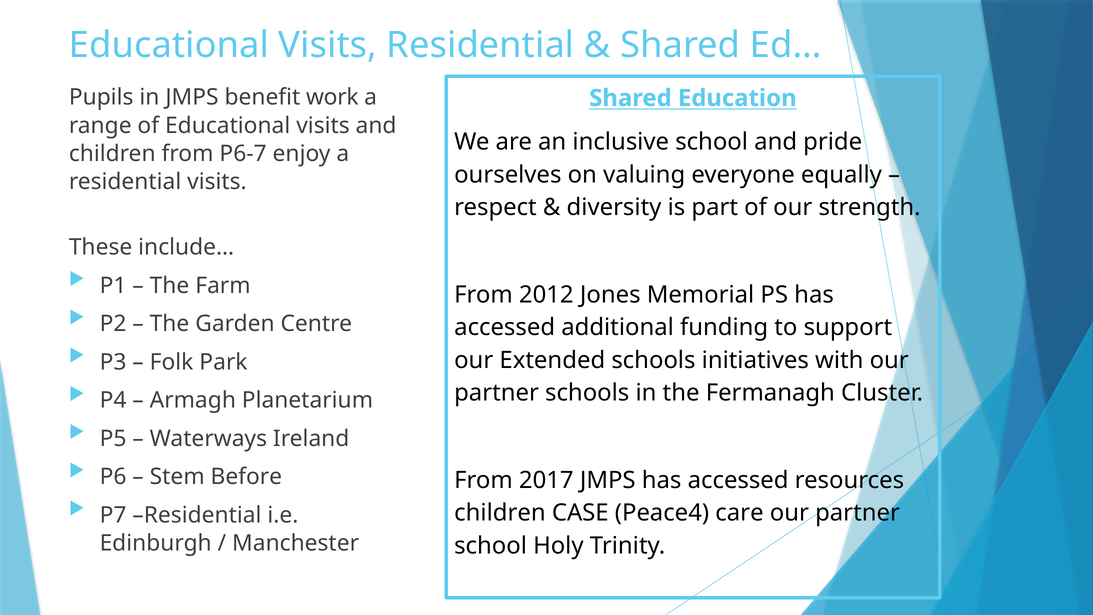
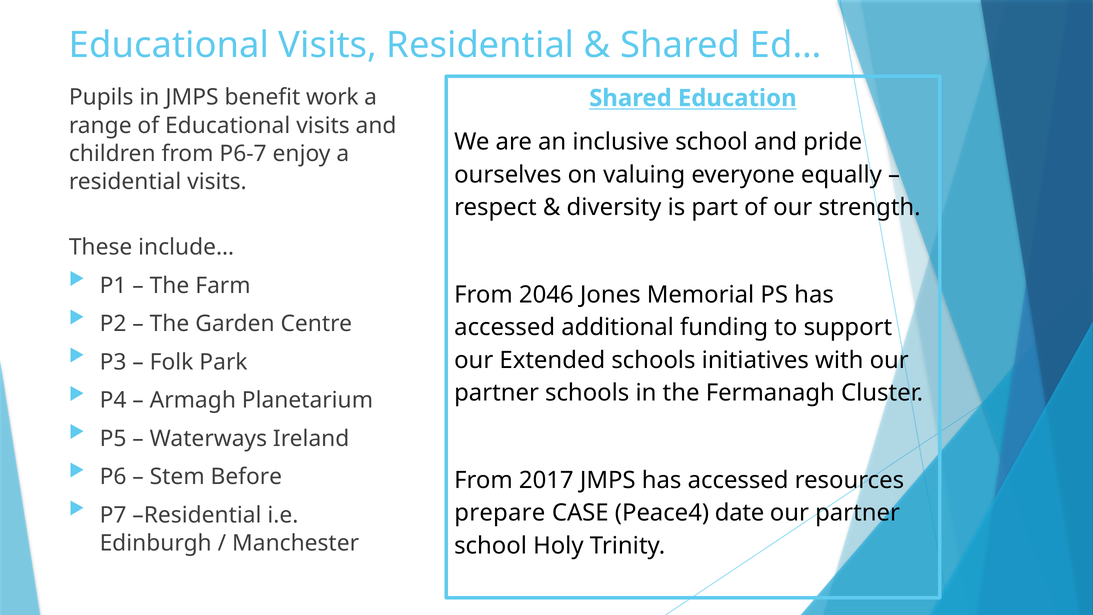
2012: 2012 -> 2046 (546, 295)
children: children -> prepare (500, 513)
care: care -> date (740, 513)
